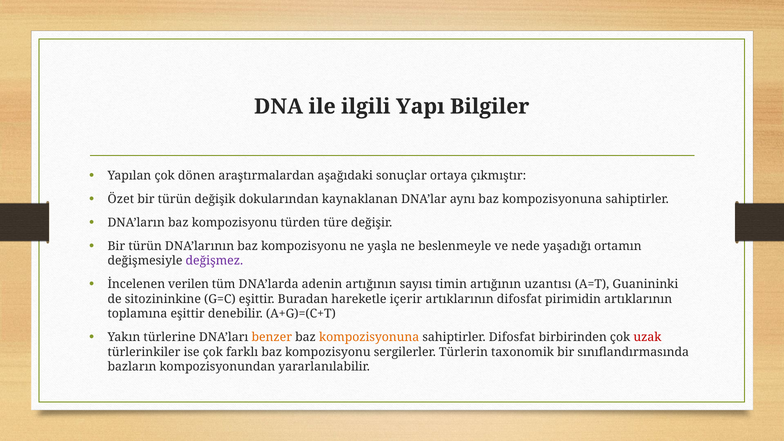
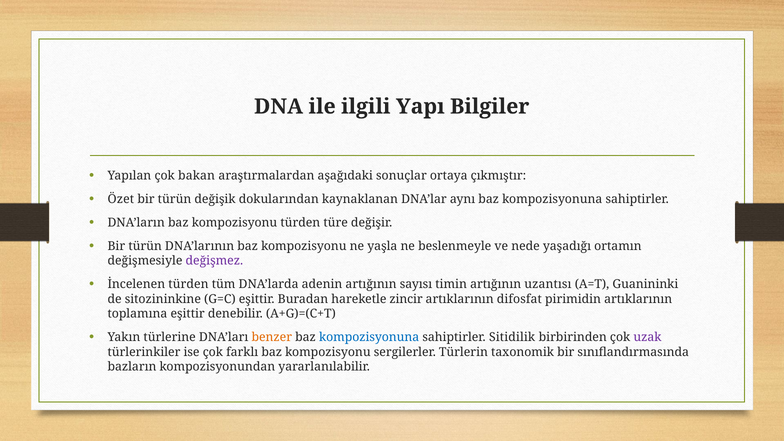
dönen: dönen -> bakan (197, 176)
İncelenen verilen: verilen -> türden (188, 284)
içerir: içerir -> zincir (406, 299)
kompozisyonuna colour: orange -> blue (369, 337)
sahiptirler Difosfat: Difosfat -> Sitidilik (512, 337)
uzak colour: red -> purple (647, 337)
